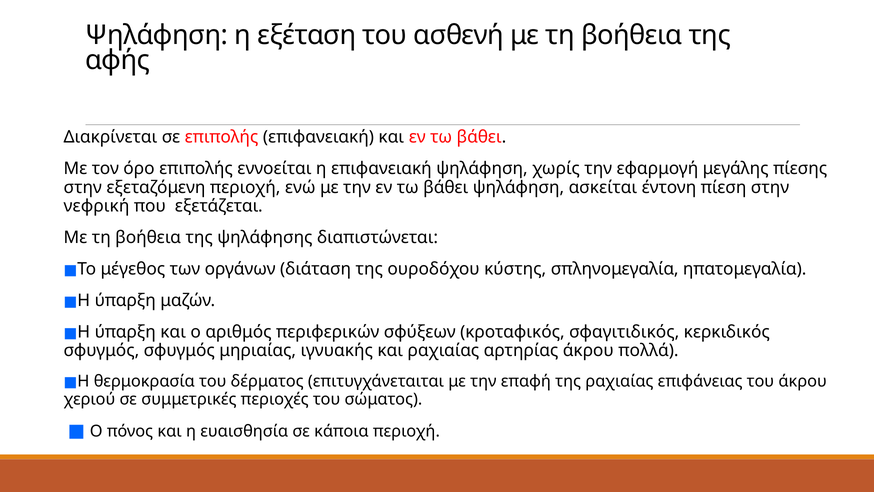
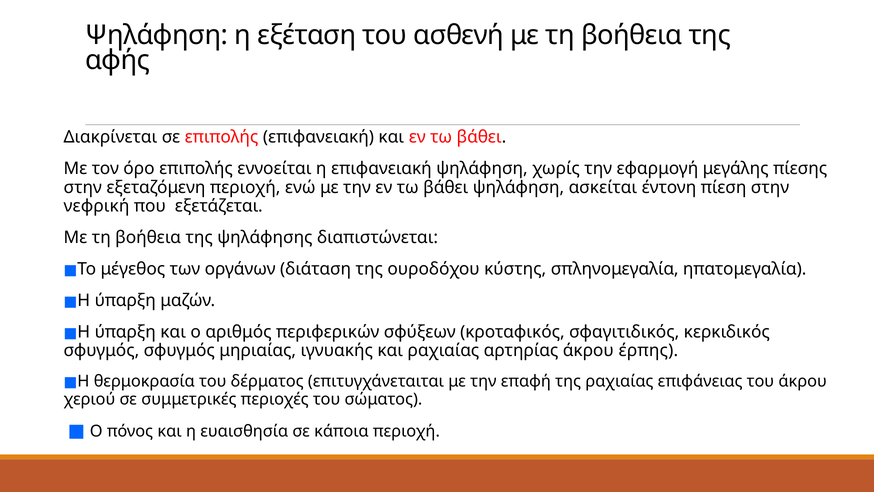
πολλά: πολλά -> έρπης (648, 350)
